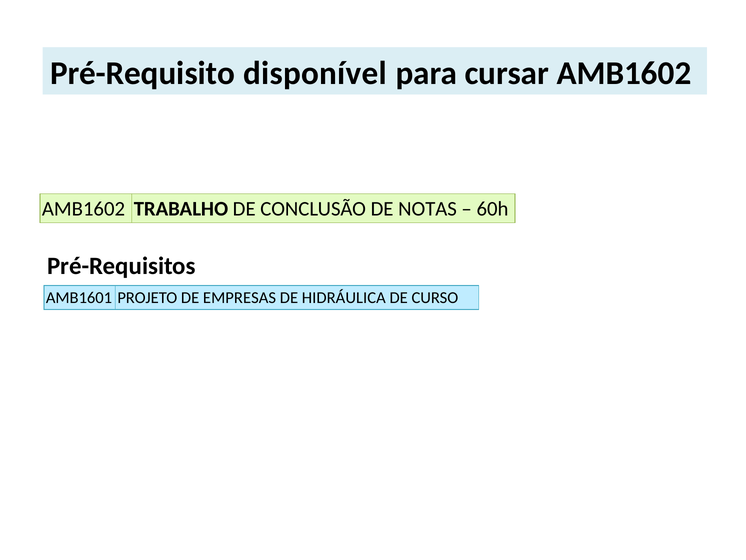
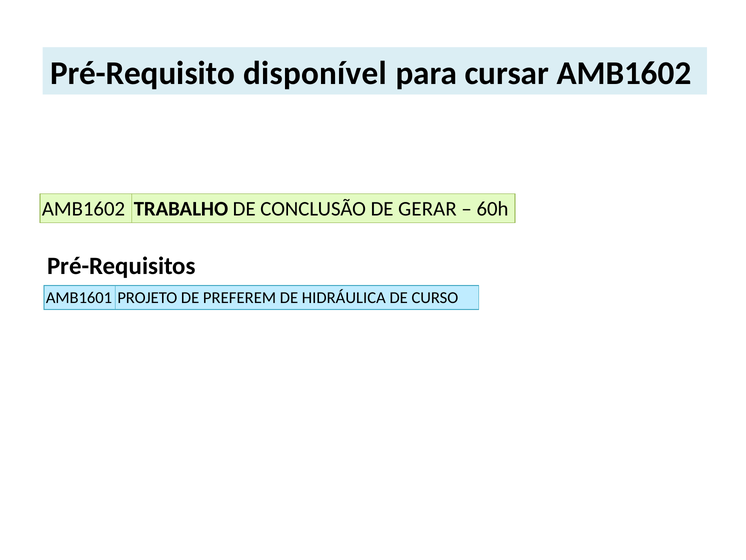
NOTAS: NOTAS -> GERAR (427, 209)
EMPRESAS: EMPRESAS -> PREFEREM (240, 298)
